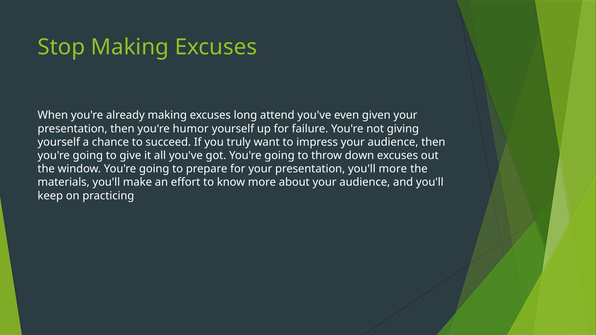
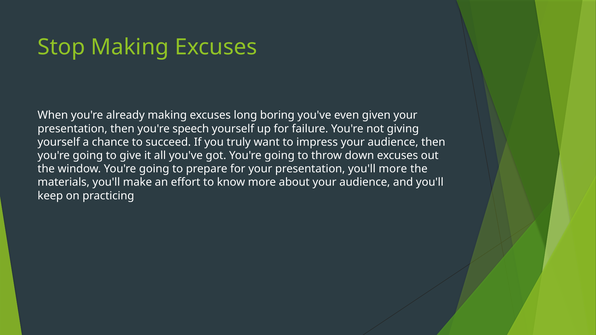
attend: attend -> boring (277, 115)
humor: humor -> speech (191, 129)
